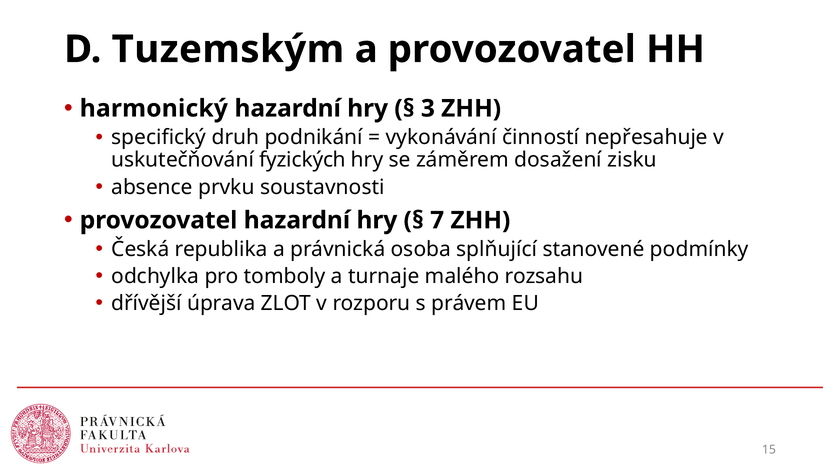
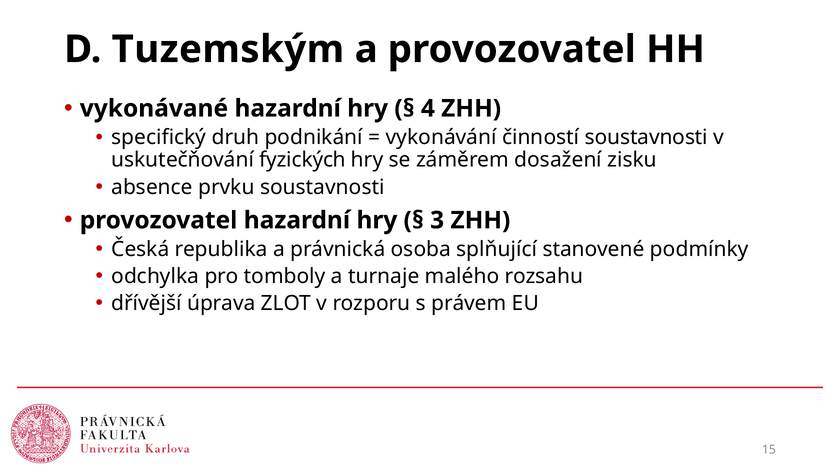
harmonický: harmonický -> vykonávané (154, 109)
3: 3 -> 4 (428, 109)
činností nepřesahuje: nepřesahuje -> soustavnosti (646, 138)
7: 7 -> 3 (437, 221)
